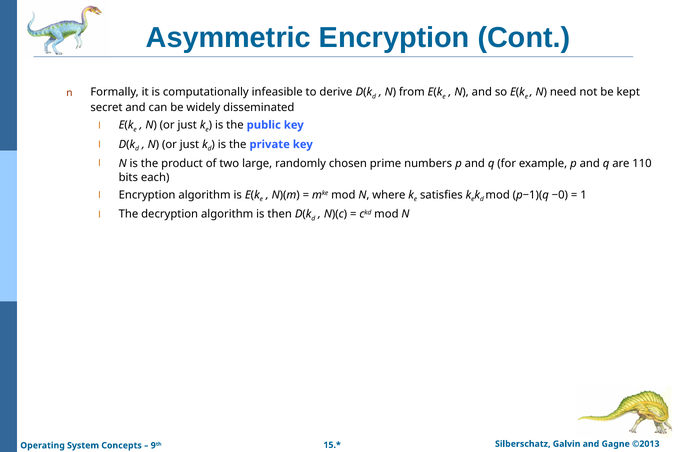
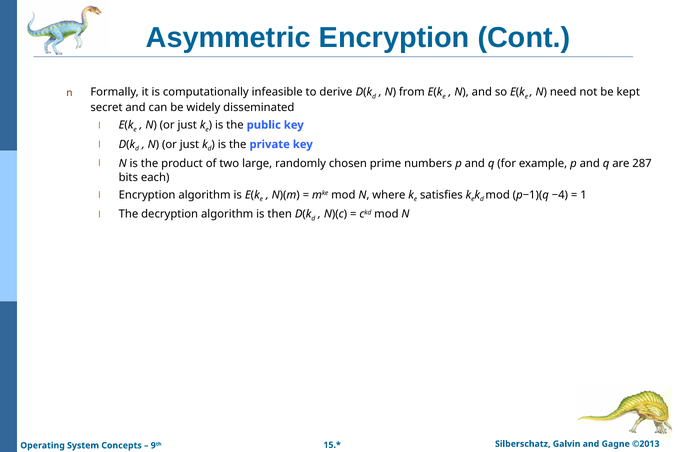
110: 110 -> 287 (642, 164)
−0: −0 -> −4 (560, 195)
